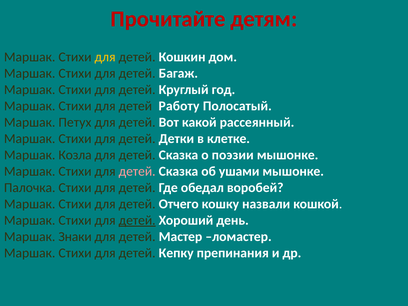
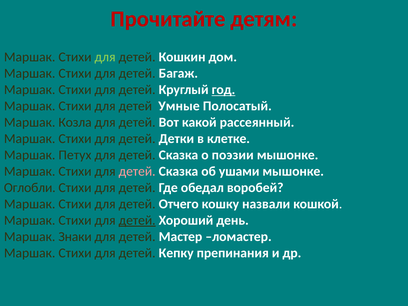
для colour: yellow -> light green (105, 57)
год underline: none -> present (223, 90)
Работу: Работу -> Умные (179, 106)
Петух: Петух -> Козла (75, 122)
Козла: Козла -> Петух (75, 155)
Палочка: Палочка -> Оглобли (30, 188)
